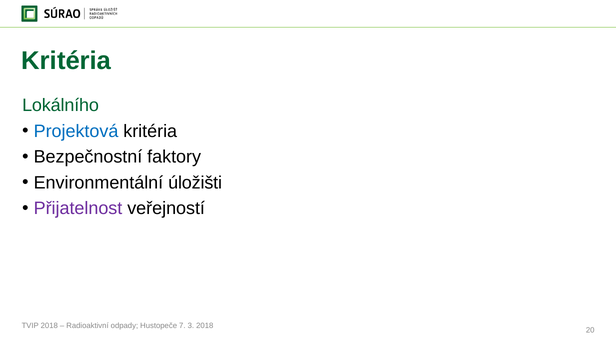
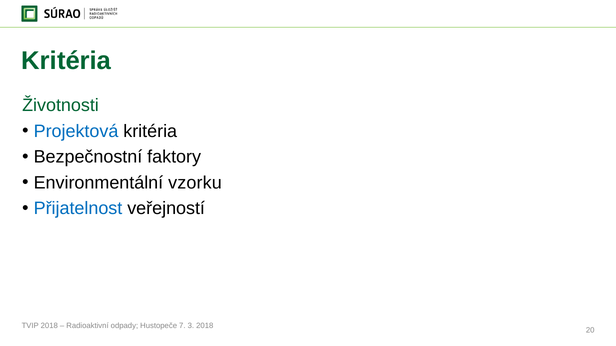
Lokálního: Lokálního -> Životnosti (60, 106)
úložišti: úložišti -> vzorku (195, 183)
Přijatelnost colour: purple -> blue (78, 209)
